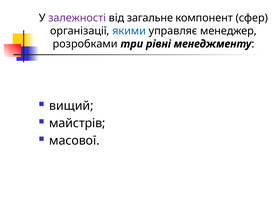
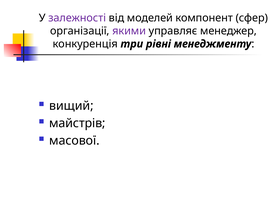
загальне: загальне -> моделей (150, 18)
якими colour: blue -> purple (129, 31)
розробками: розробками -> конкуренція (85, 44)
